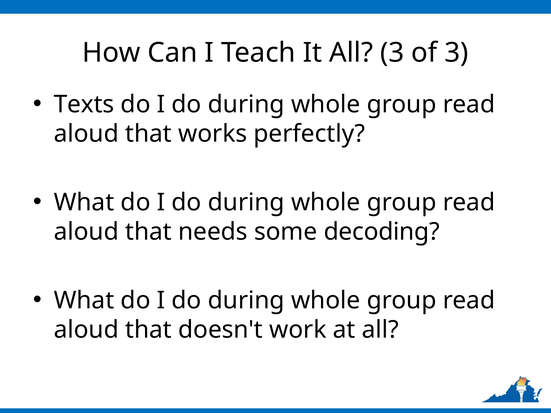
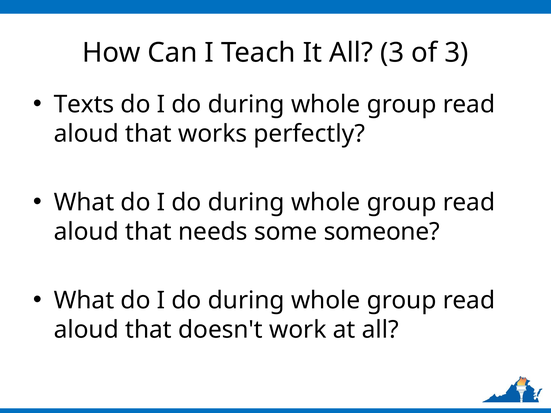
decoding: decoding -> someone (382, 232)
